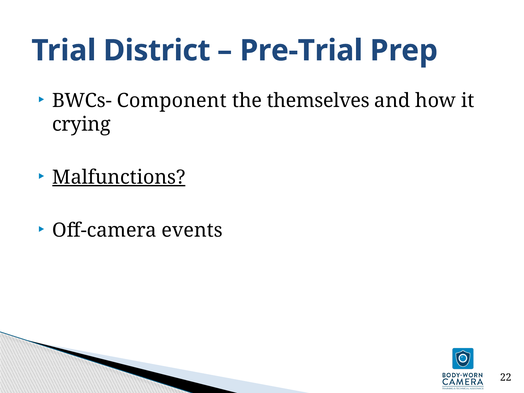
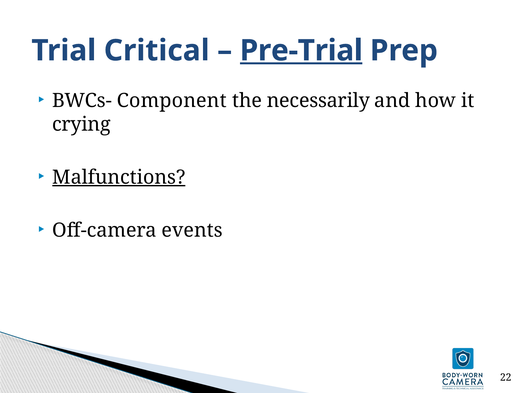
District: District -> Critical (157, 51)
Pre-Trial underline: none -> present (301, 51)
themselves: themselves -> necessarily (318, 101)
